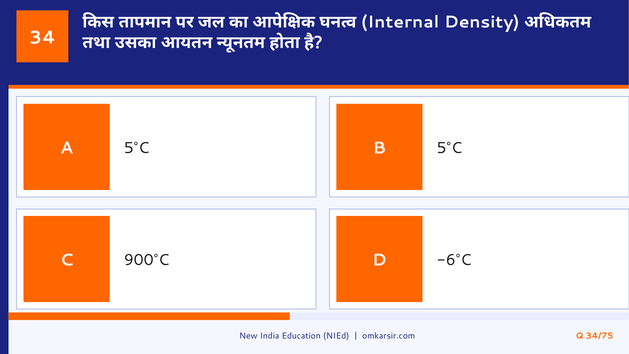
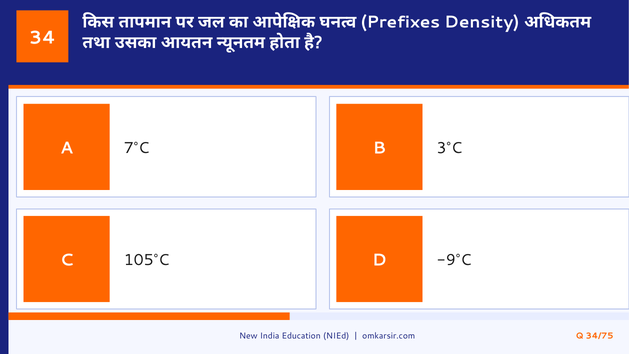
Internal: Internal -> Prefixes (400, 22)
A 5°C: 5°C -> 7°C (137, 148)
B 5°C: 5°C -> 3°C (449, 148)
900°C: 900°C -> 105°C (147, 260)
-6°C: -6°C -> -9°C (454, 260)
